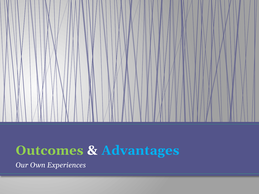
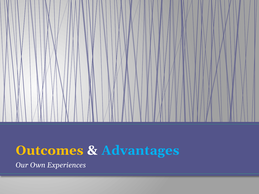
Outcomes colour: light green -> yellow (50, 151)
